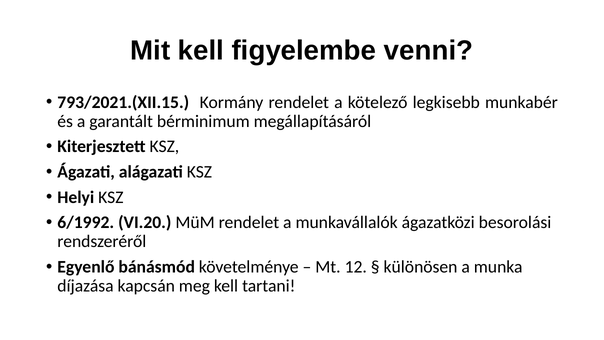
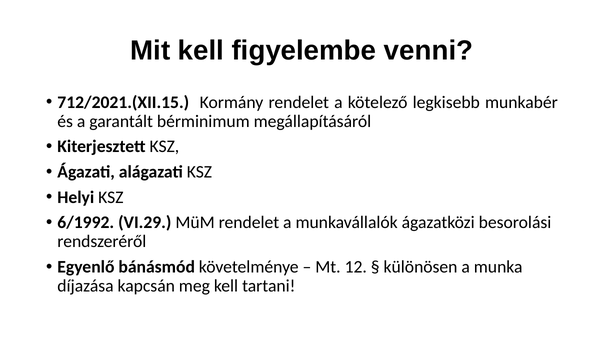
793/2021.(XII.15: 793/2021.(XII.15 -> 712/2021.(XII.15 (123, 102)
VI.20: VI.20 -> VI.29 (145, 222)
